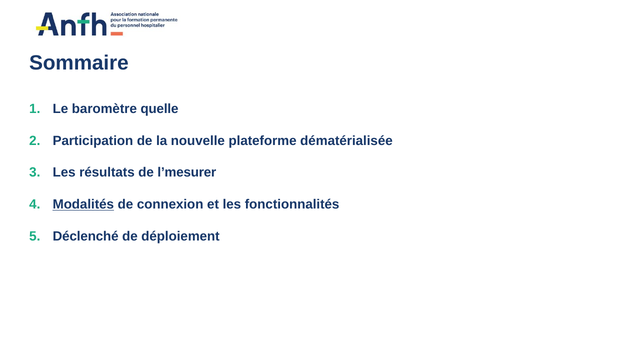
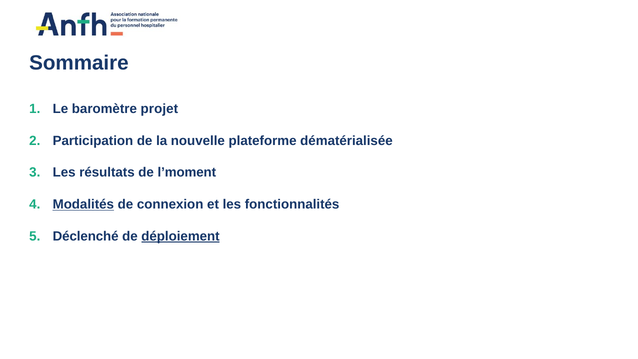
quelle: quelle -> projet (159, 109)
l’mesurer: l’mesurer -> l’moment (187, 172)
déploiement underline: none -> present (181, 236)
